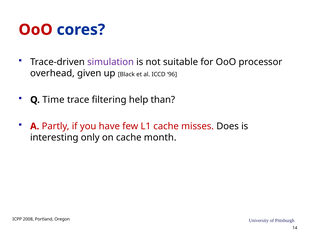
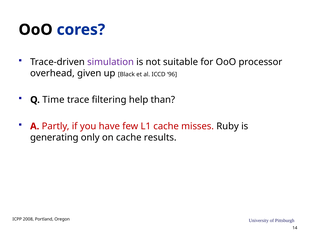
OoO colour: red -> black (36, 30)
Does: Does -> Ruby (228, 126)
interesting: interesting -> generating (54, 137)
month: month -> results (160, 137)
